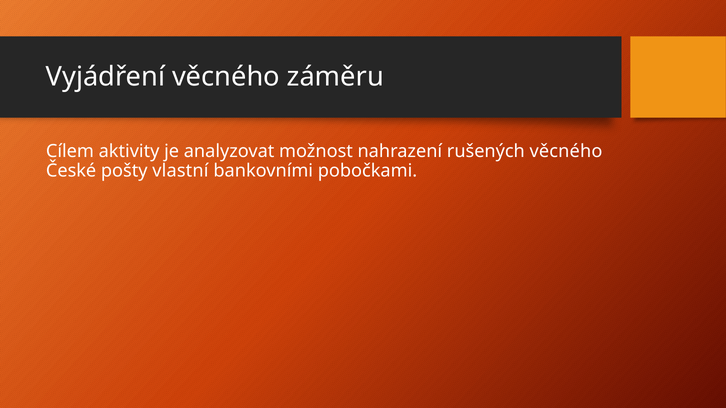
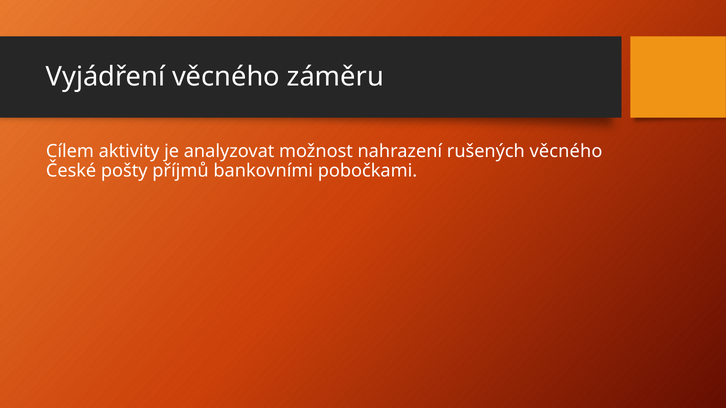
vlastní: vlastní -> příjmů (180, 171)
